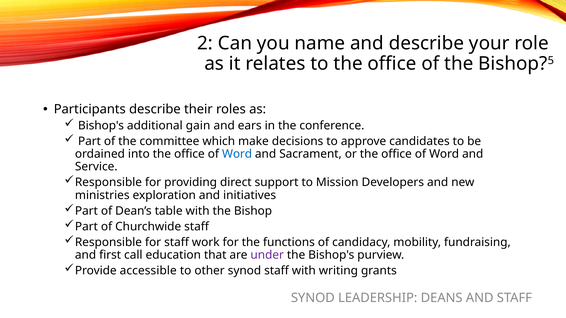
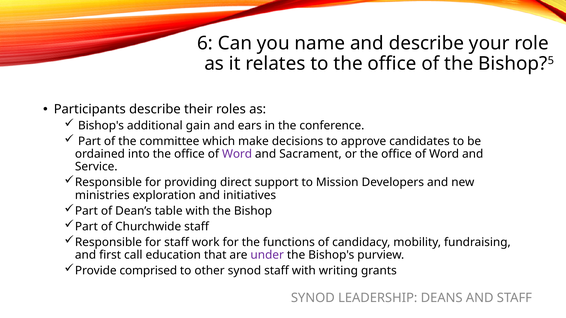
2: 2 -> 6 (205, 43)
Word colour: blue -> purple (237, 154)
accessible: accessible -> comprised (148, 271)
